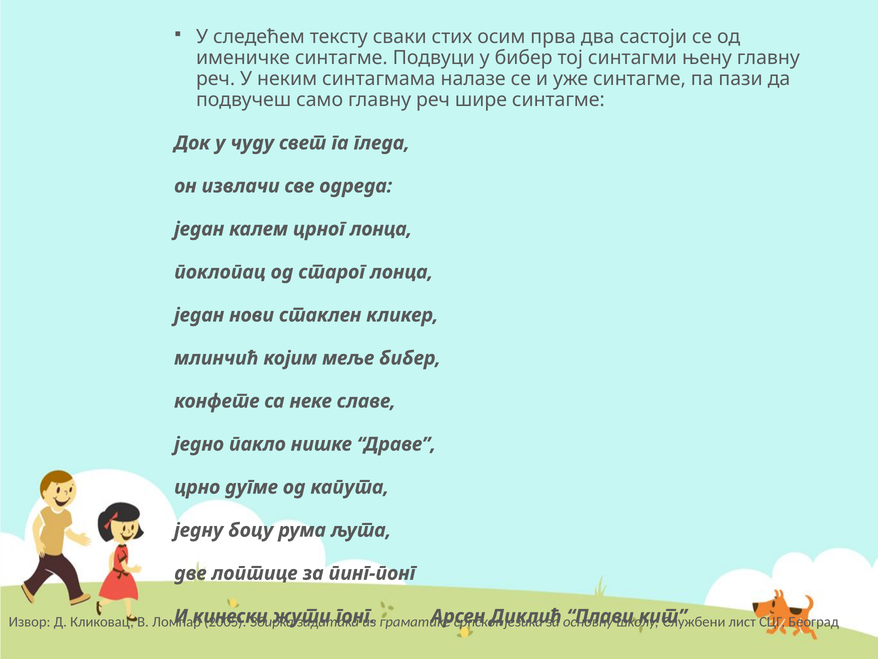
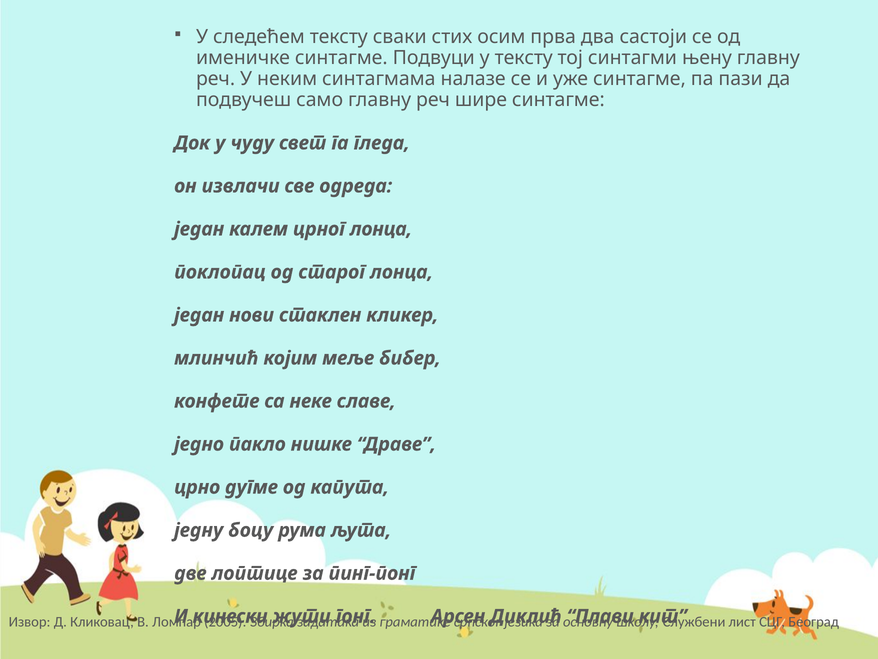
у бибер: бибер -> тексту (524, 58)
